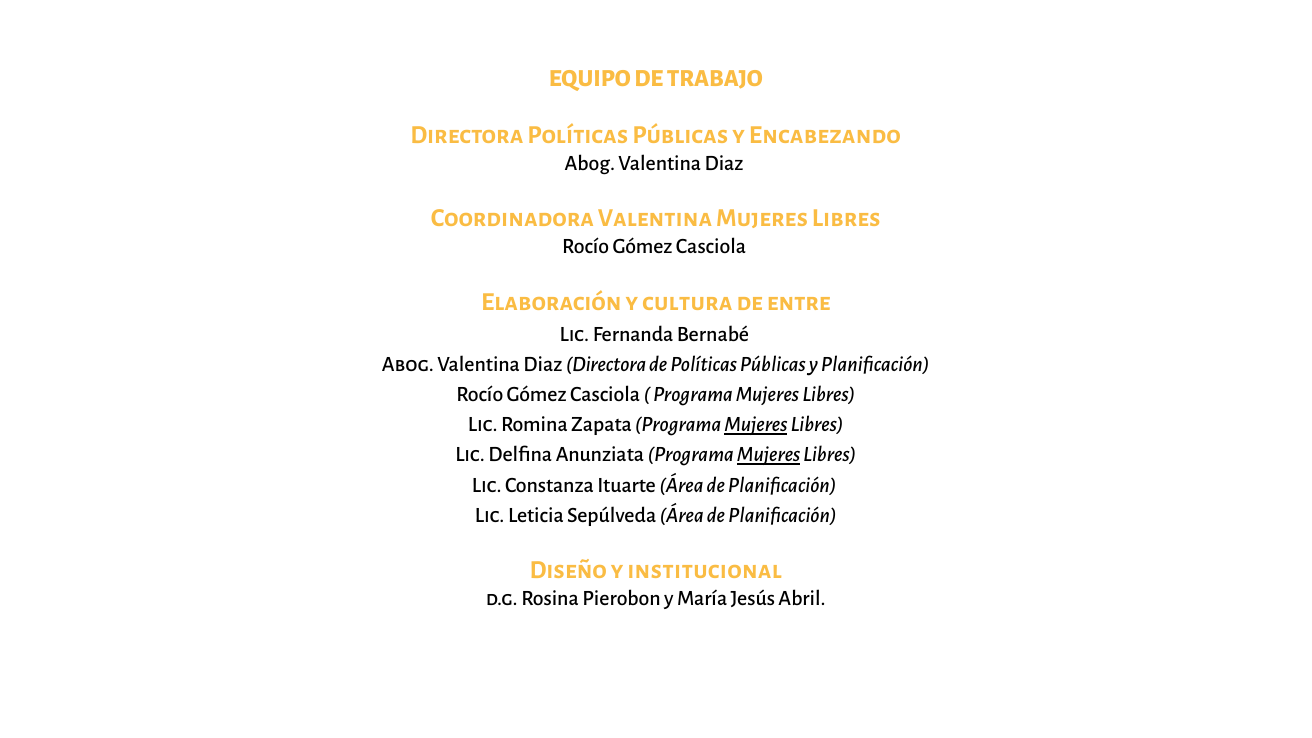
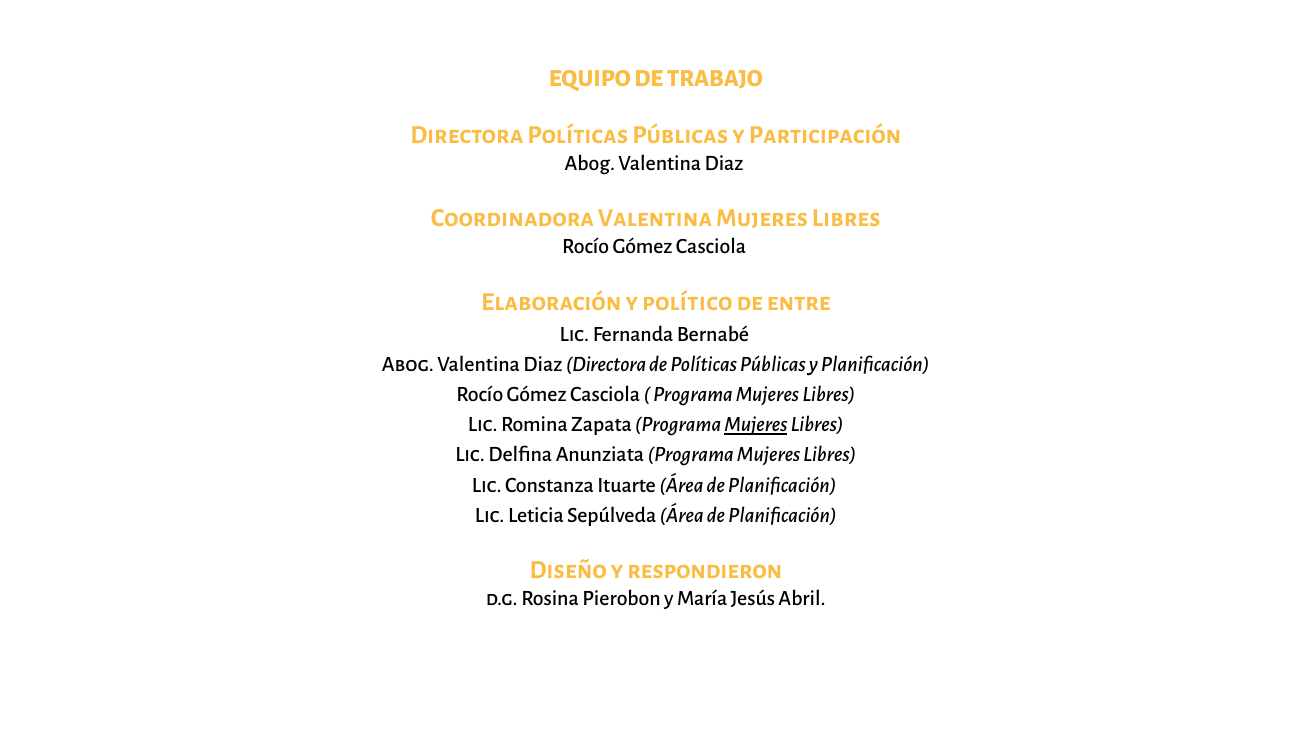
Encabezando: Encabezando -> Participación (825, 135)
cultura: cultura -> político (687, 302)
Mujeres underline: present -> none (769, 455)
institucional: institucional -> respondieron (705, 570)
